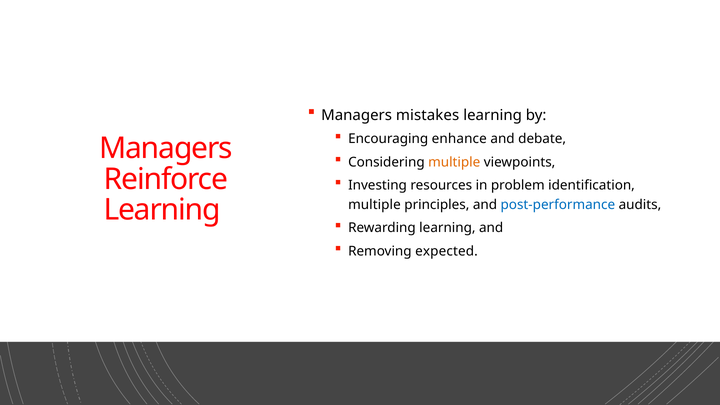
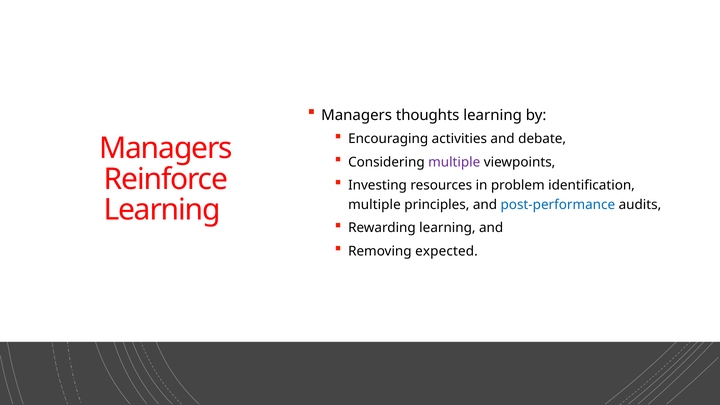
mistakes: mistakes -> thoughts (428, 115)
enhance: enhance -> activities (459, 139)
multiple colour: orange -> purple (454, 162)
